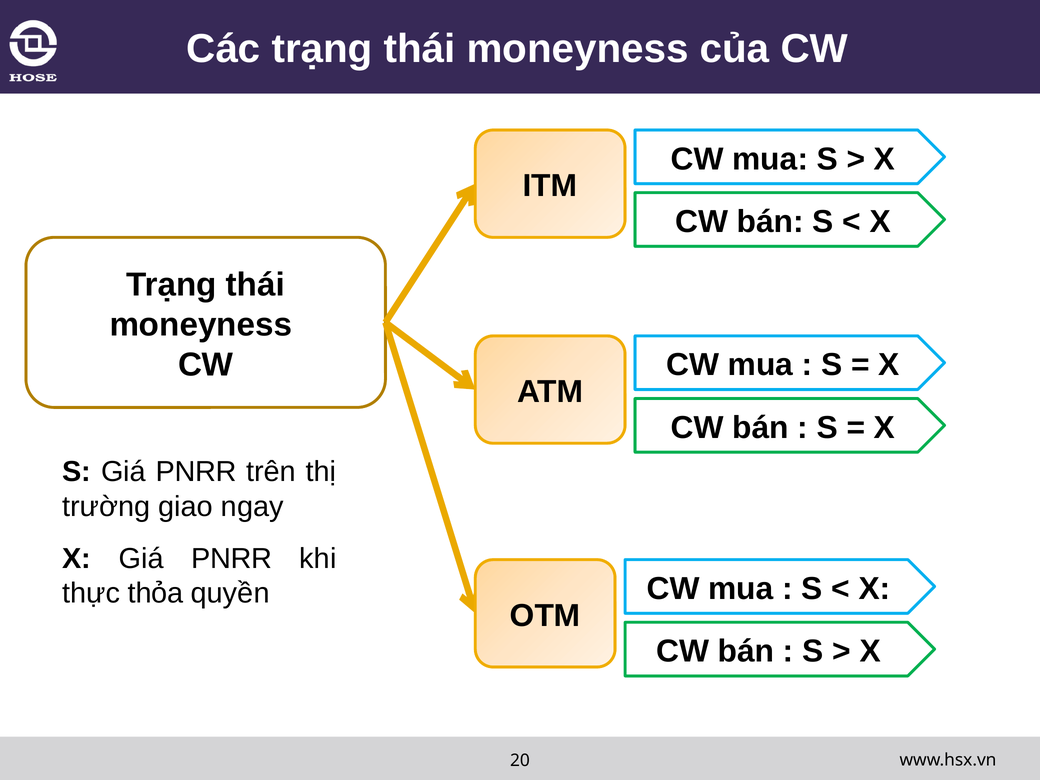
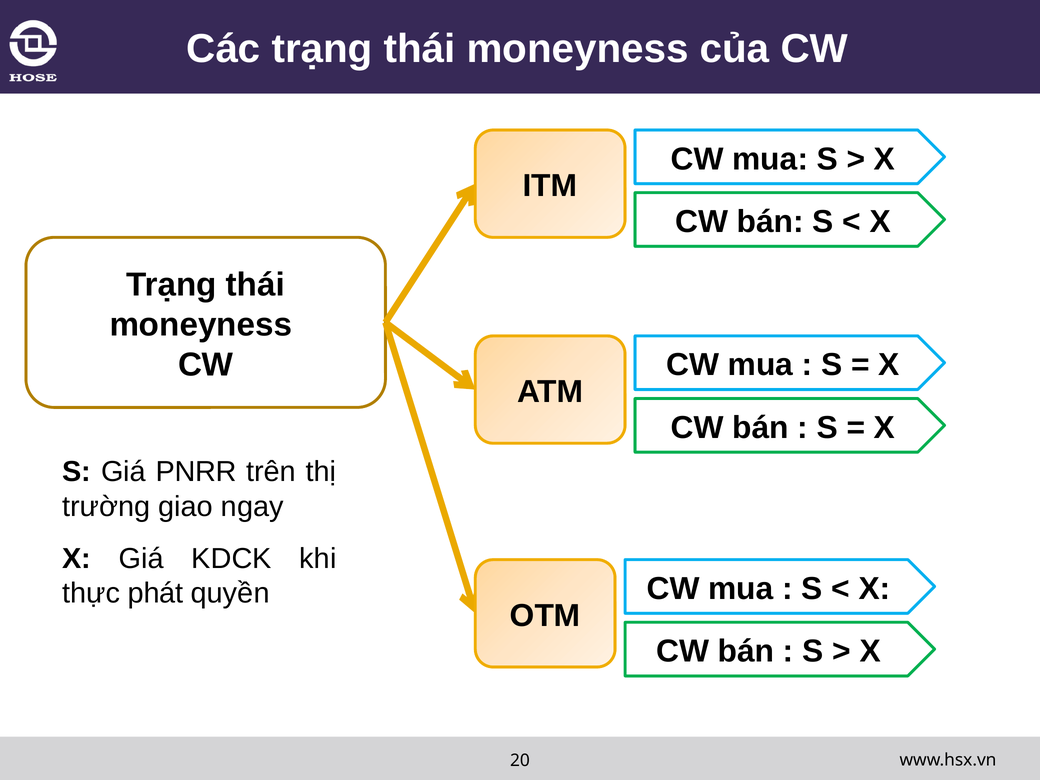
X Giá PNRR: PNRR -> KDCK (232, 558)
thỏa: thỏa -> phát (156, 593)
